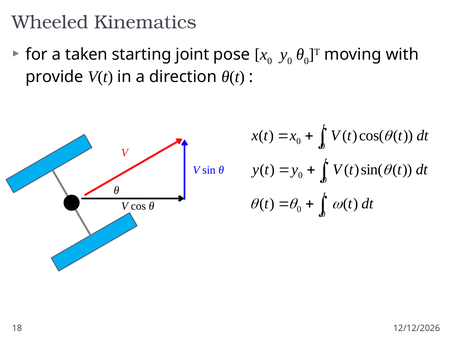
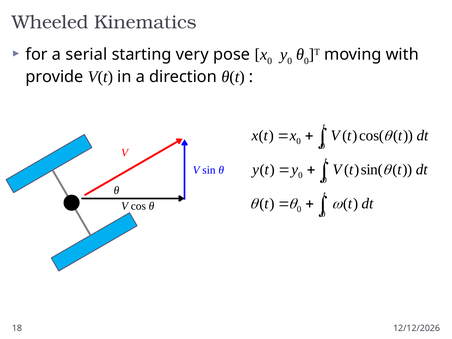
taken: taken -> serial (86, 55)
joint: joint -> very (192, 55)
